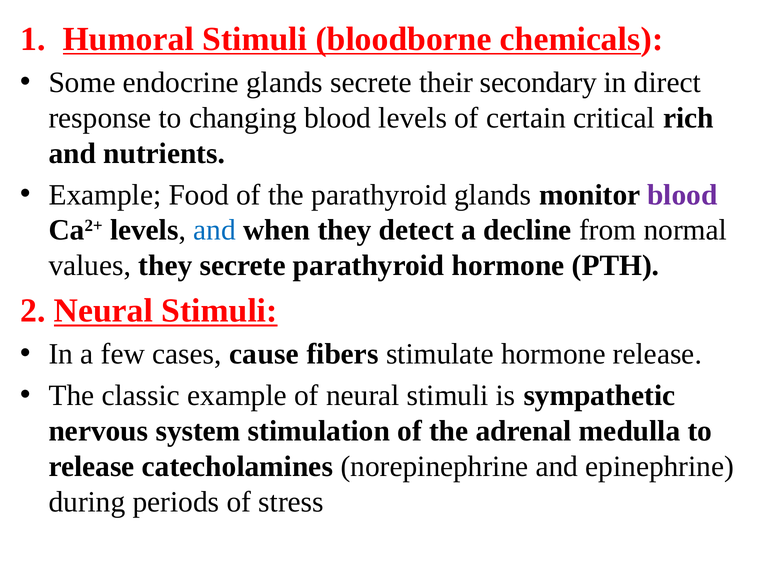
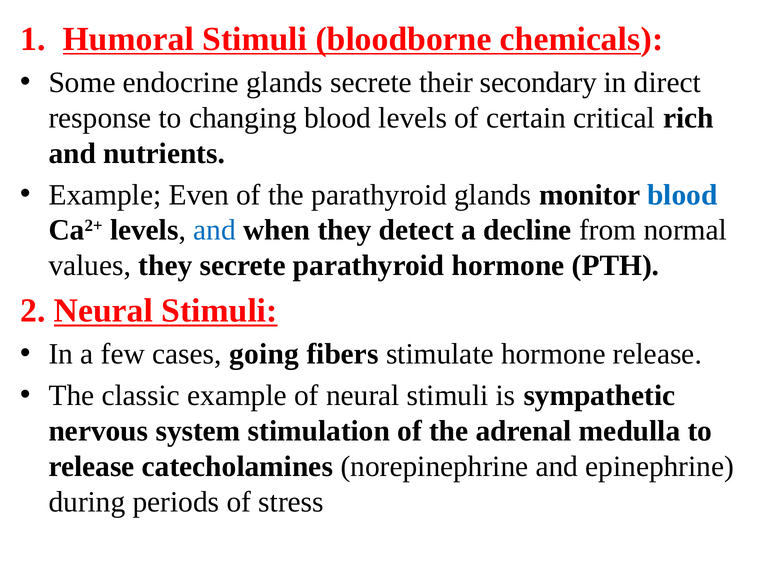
Food: Food -> Even (199, 195)
blood colour: purple -> blue (682, 195)
cause: cause -> going (264, 354)
